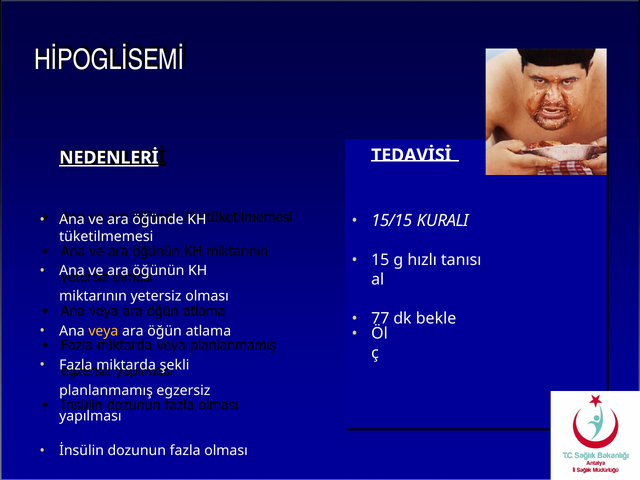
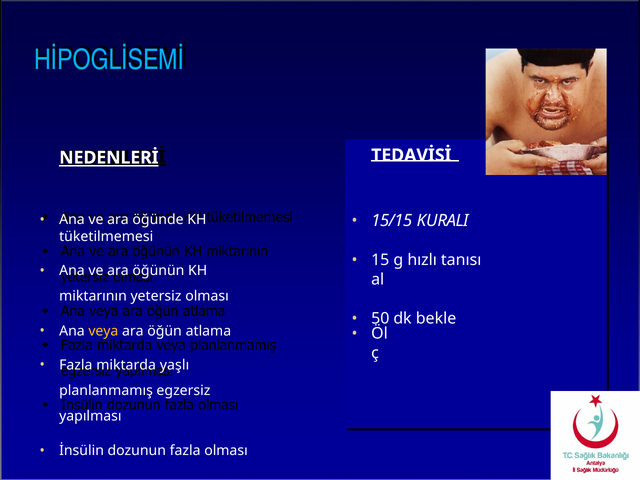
HİPOGLİSEMİ colour: white -> light blue (109, 60)
77: 77 -> 50 (380, 318)
şekli: şekli -> yaşlı (175, 365)
